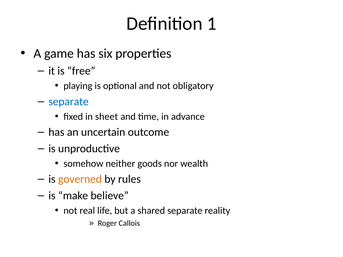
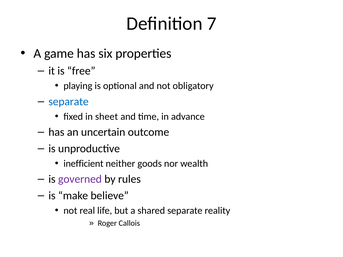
1: 1 -> 7 (212, 24)
somehow: somehow -> inefficient (83, 164)
governed colour: orange -> purple (80, 179)
